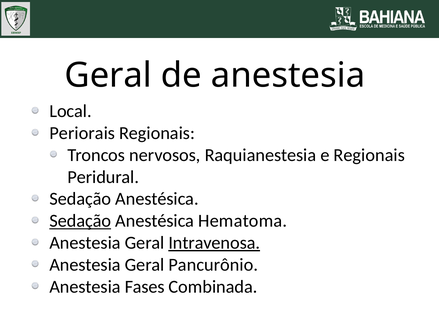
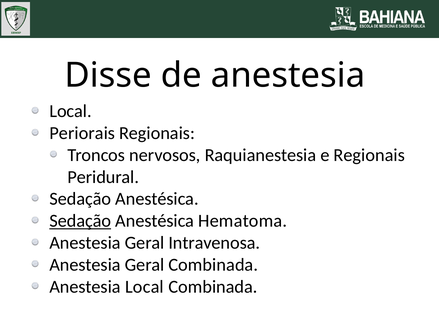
Geral: Geral -> Disse (108, 76)
Intravenosa underline: present -> none (214, 243)
Geral Pancurônio: Pancurônio -> Combinada (213, 265)
Fases: Fases -> Local (144, 287)
